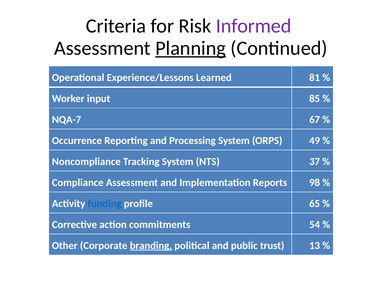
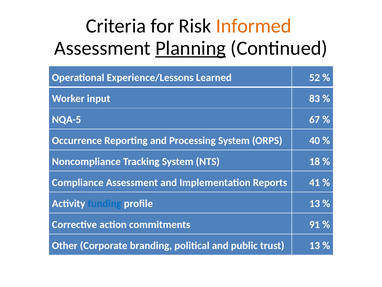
Informed colour: purple -> orange (254, 26)
81: 81 -> 52 (315, 78)
85: 85 -> 83 (315, 99)
NQA-7: NQA-7 -> NQA-5 (67, 119)
49: 49 -> 40 (315, 140)
37: 37 -> 18 (315, 161)
98: 98 -> 41 (315, 182)
profile 65: 65 -> 13 (315, 203)
54: 54 -> 91 (315, 224)
branding underline: present -> none (151, 245)
